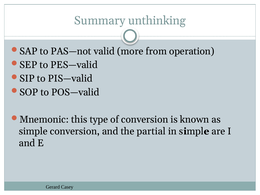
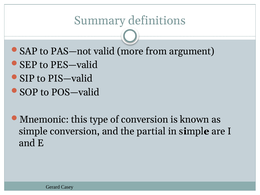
unthinking: unthinking -> definitions (157, 20)
operation: operation -> argument (192, 51)
